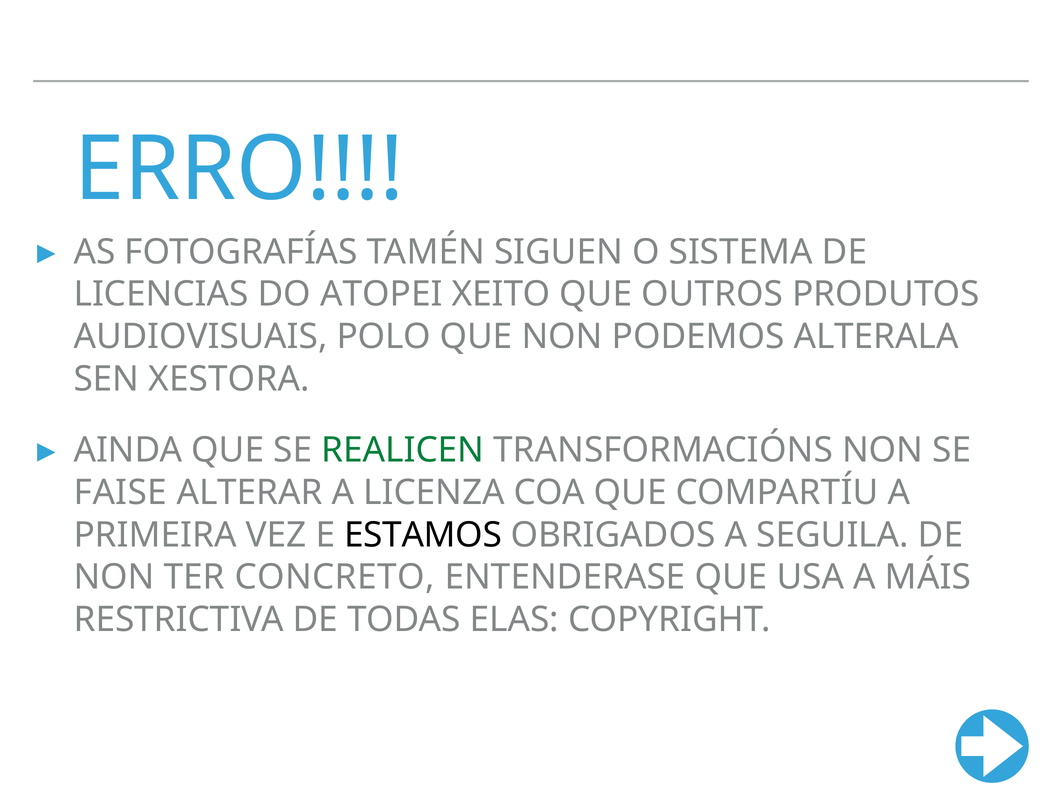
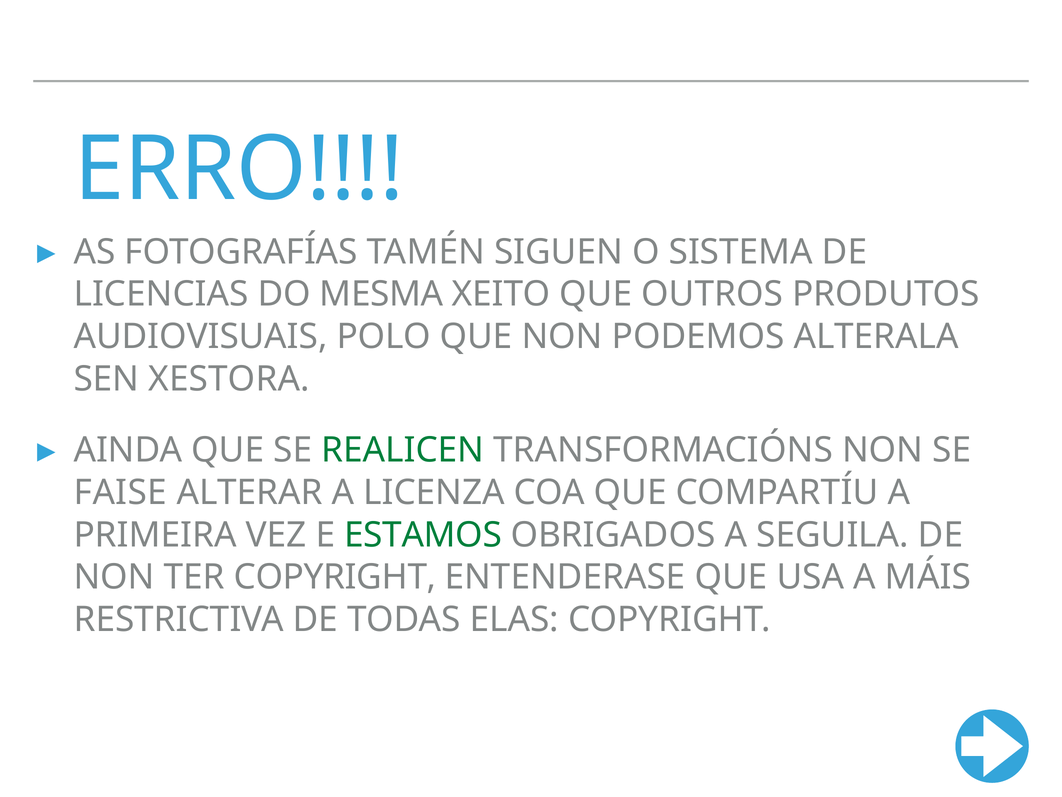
ATOPEI: ATOPEI -> MESMA (381, 294)
ESTAMOS colour: black -> green (423, 535)
TER CONCRETO: CONCRETO -> COPYRIGHT (335, 577)
